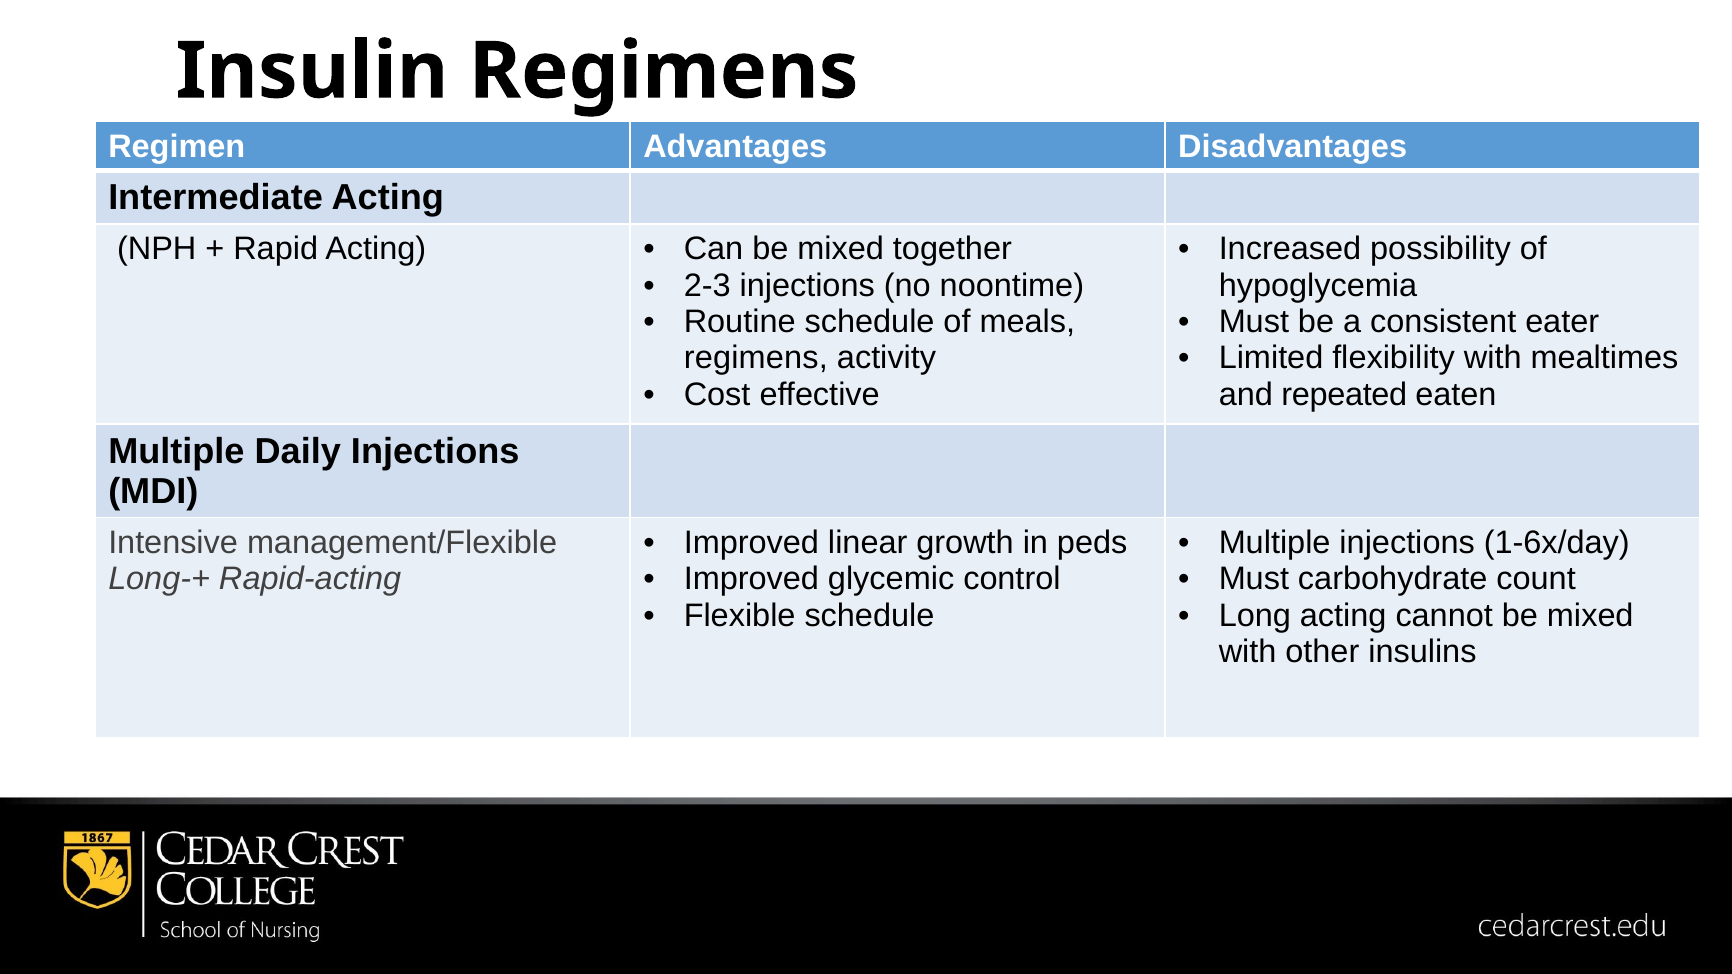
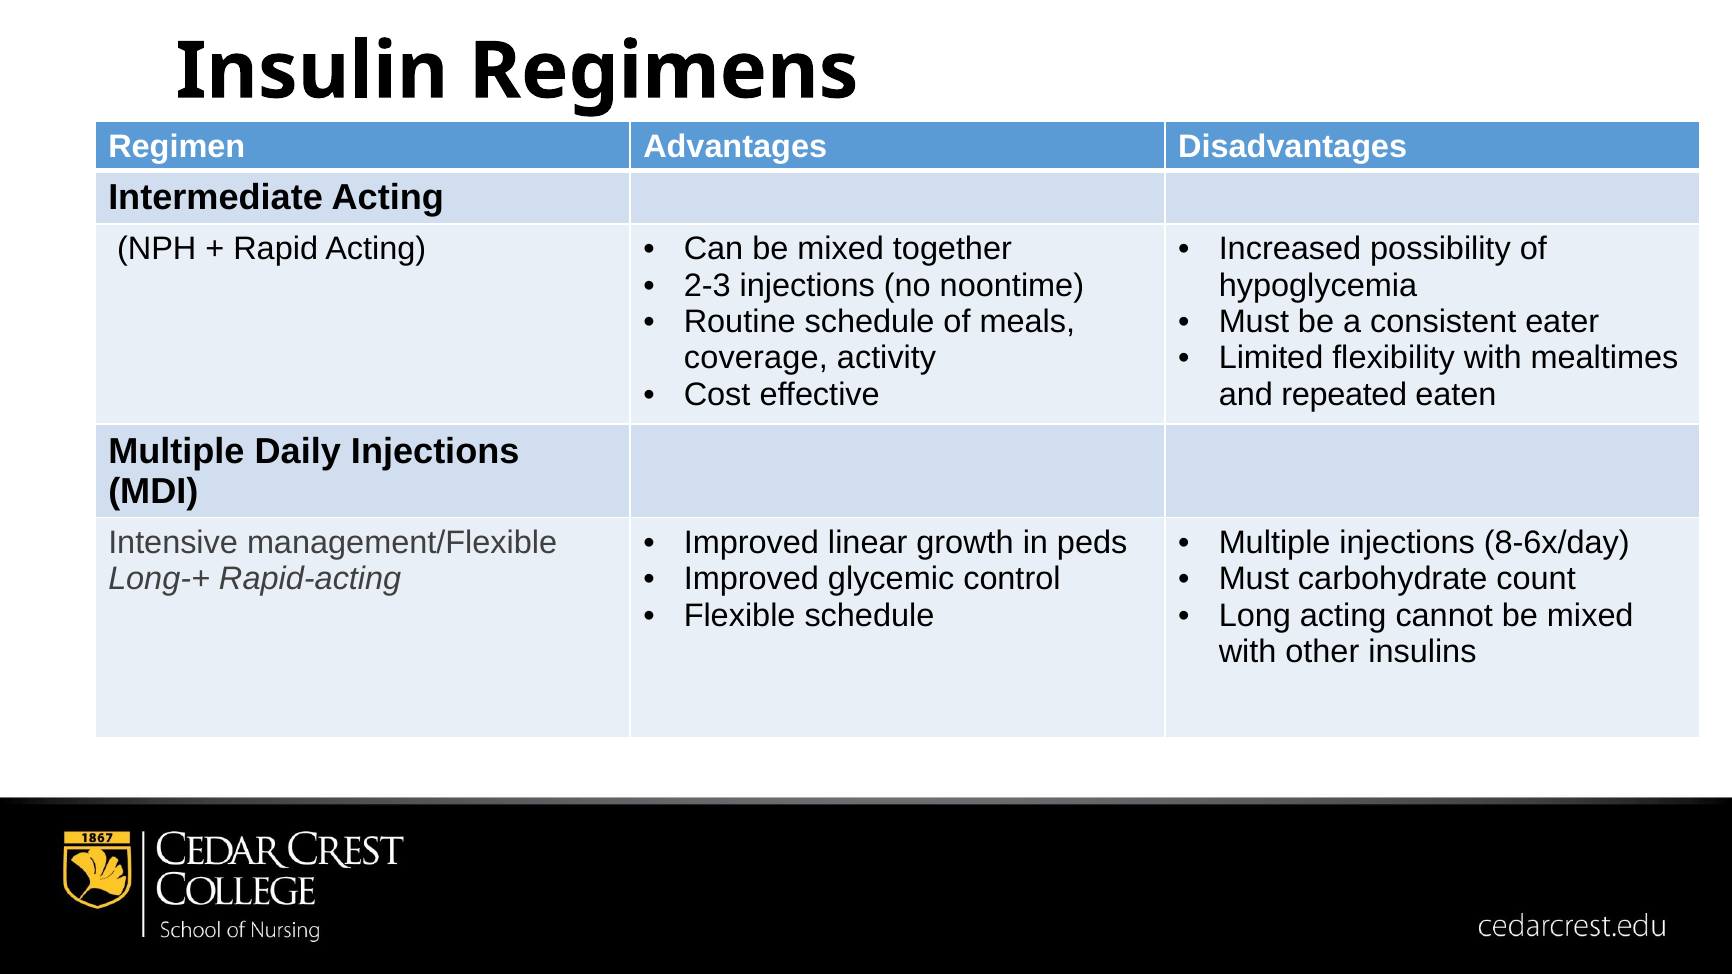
regimens: regimens -> coverage (756, 358)
1-6x/day: 1-6x/day -> 8-6x/day (1557, 543)
